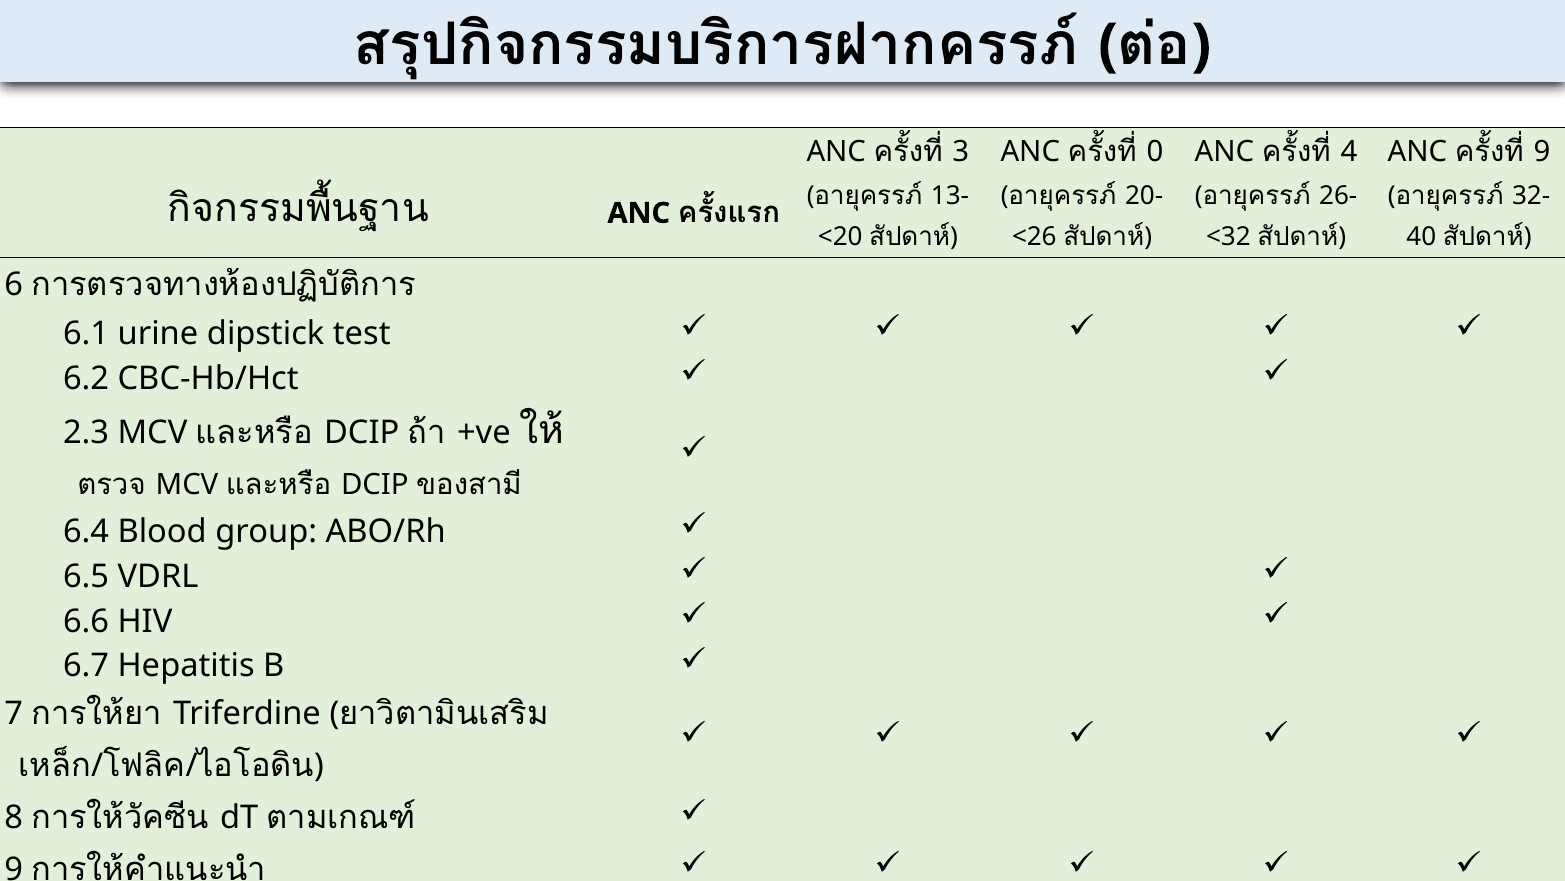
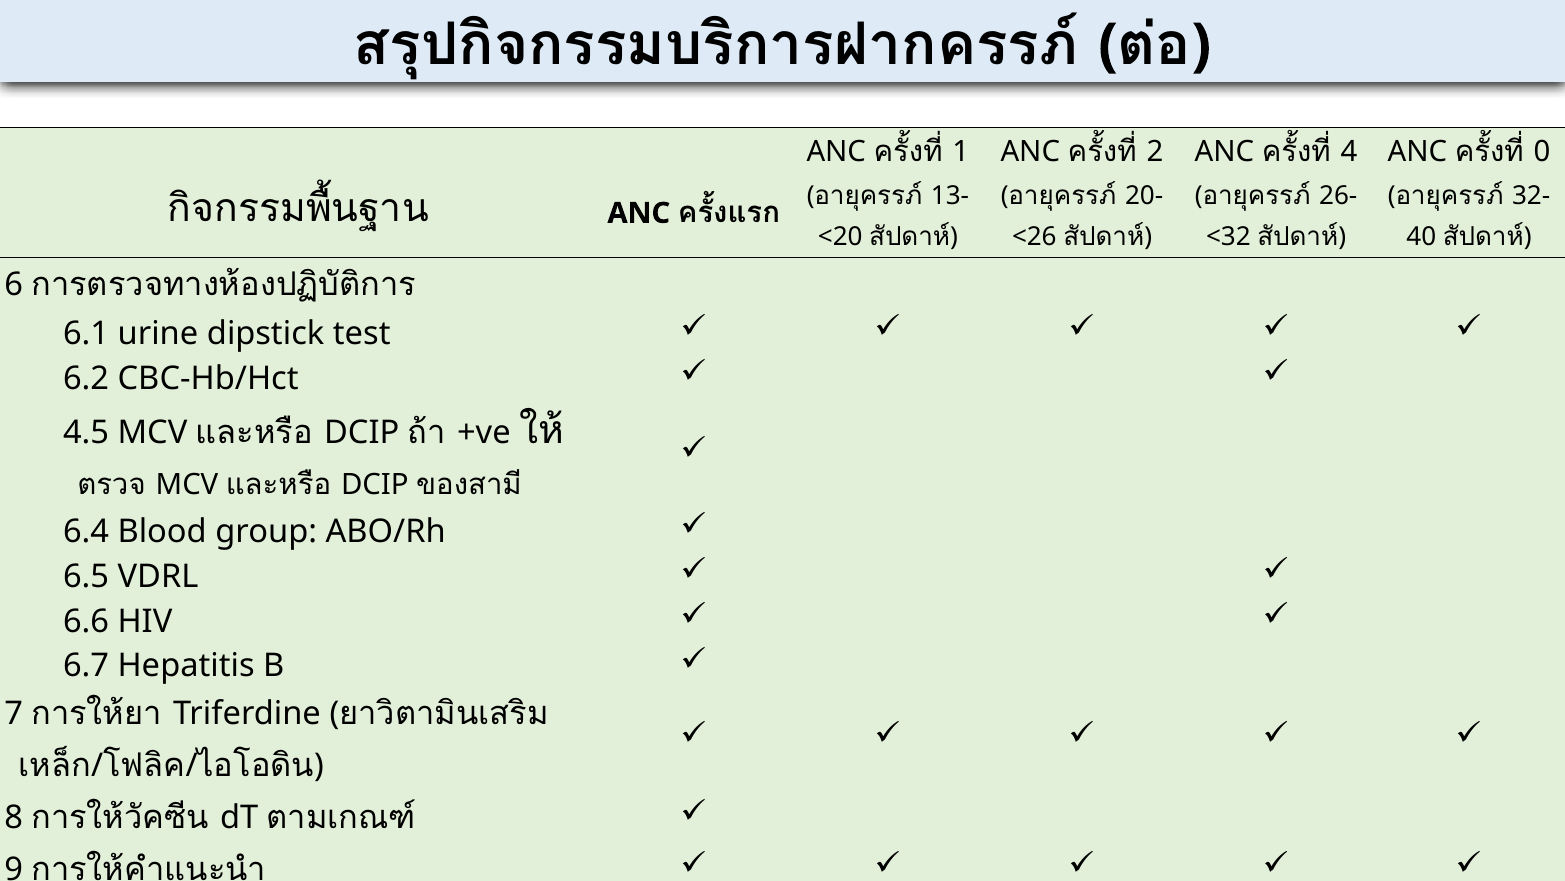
3: 3 -> 1 (961, 152)
0: 0 -> 2 (1155, 152)
9: 9 -> 0 (1542, 152)
2.3: 2.3 -> 4.5 (86, 433)
